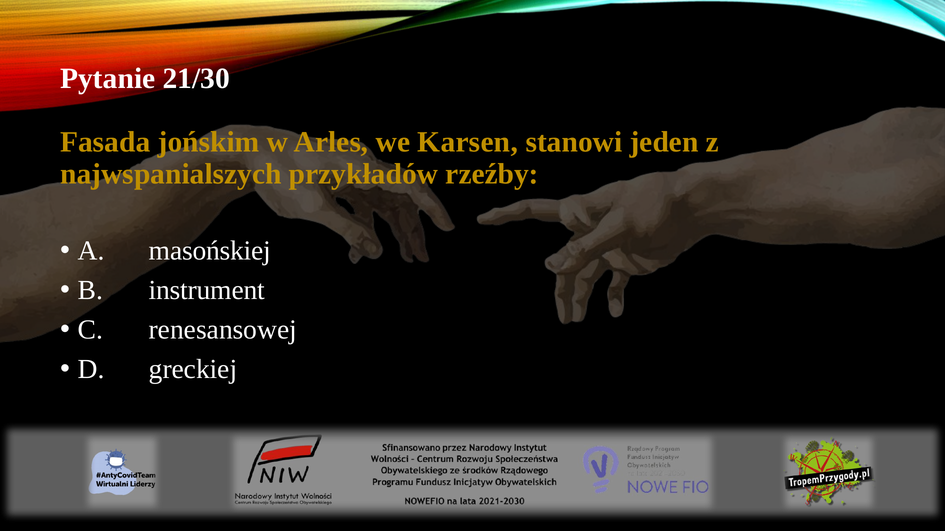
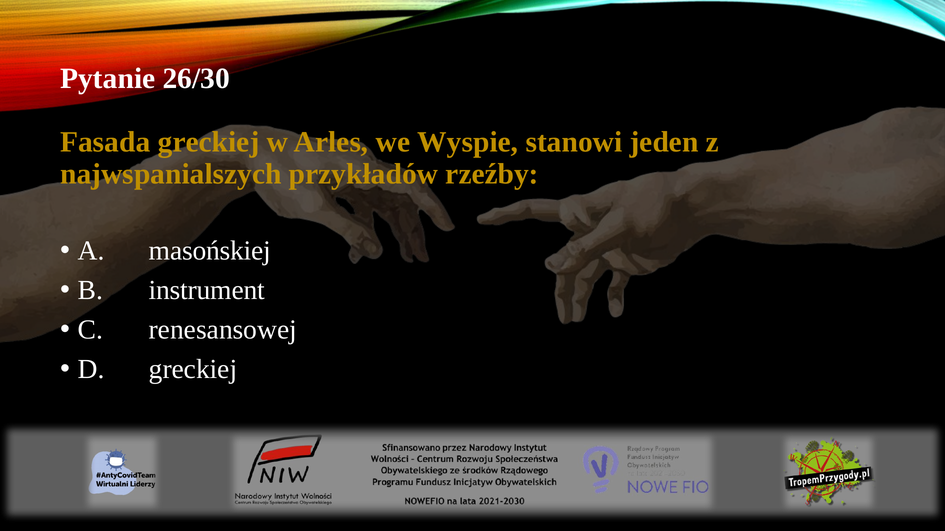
21/30: 21/30 -> 26/30 (196, 79)
Fasada jońskim: jońskim -> greckiej (209, 142)
Karsen: Karsen -> Wyspie (468, 142)
